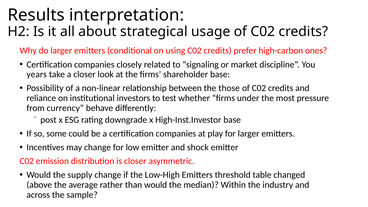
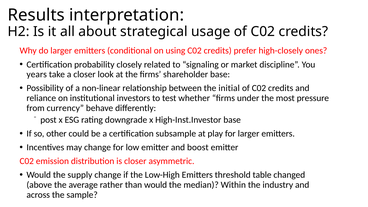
high-carbon: high-carbon -> high-closely (281, 51)
companies: companies -> probability (94, 64)
those: those -> initial (229, 88)
some: some -> other (56, 134)
a certification companies: companies -> subsample (176, 134)
shock: shock -> boost (198, 147)
